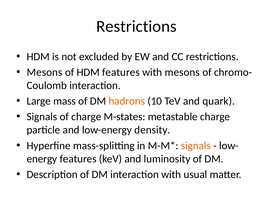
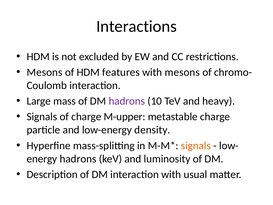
Restrictions: Restrictions -> Interactions (136, 26)
hadrons colour: orange -> purple (127, 101)
quark: quark -> heavy (219, 101)
M-states: M-states -> M-upper (125, 117)
features: features -> hadrons (78, 159)
